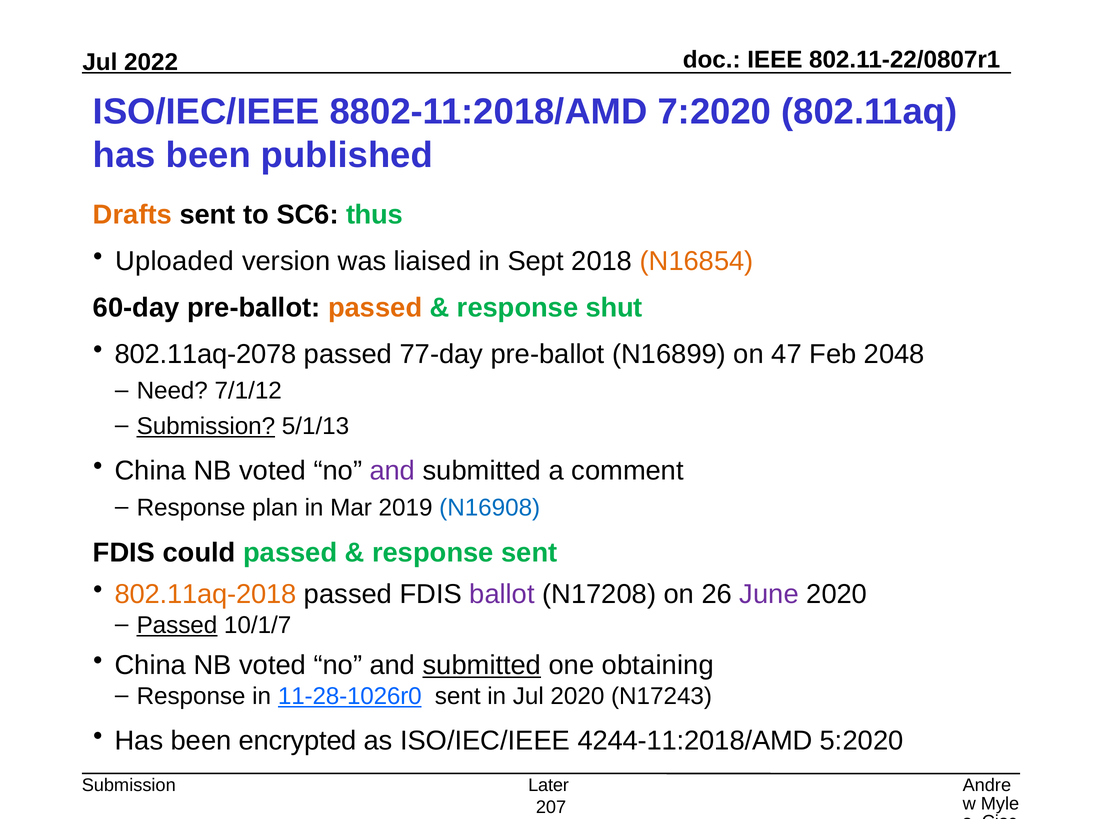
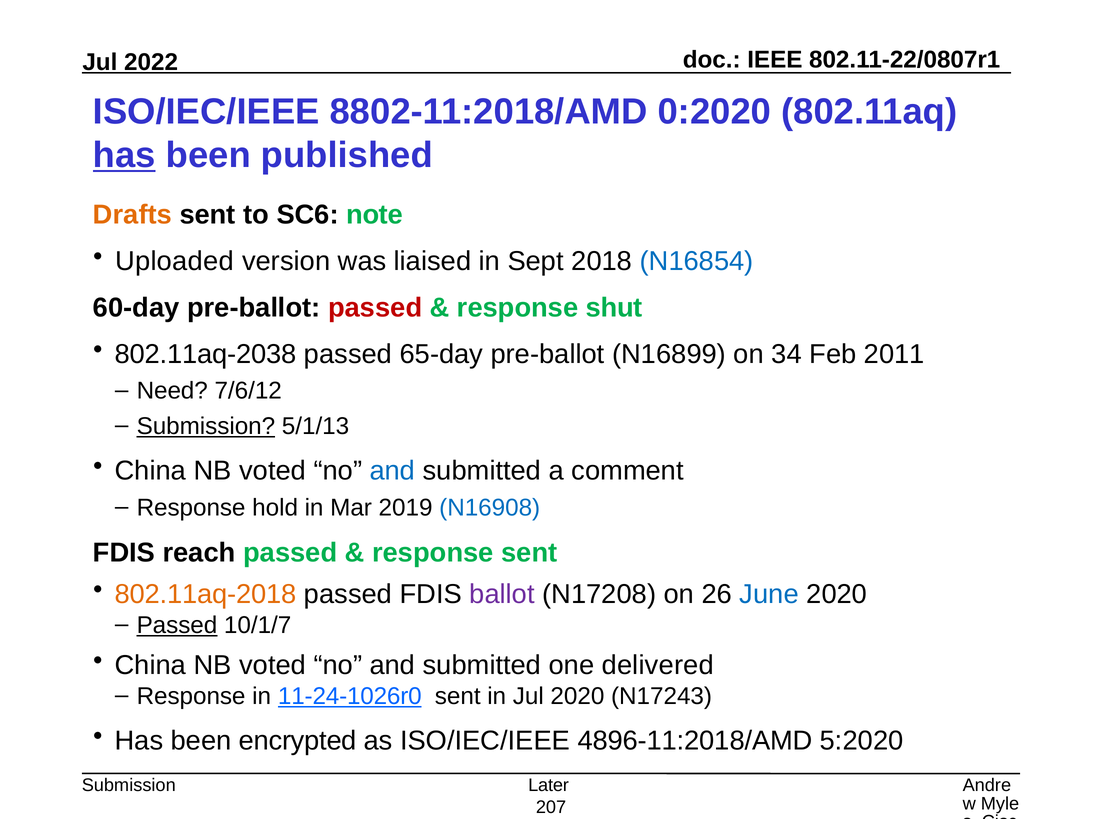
7:2020: 7:2020 -> 0:2020 (714, 112)
has underline: none -> present (124, 156)
thus: thus -> note (375, 215)
N16854 colour: orange -> blue (697, 262)
passed colour: orange -> red (375, 308)
802.11aq-2078: 802.11aq-2078 -> 802.11aq-2038 (206, 355)
77-day: 77-day -> 65-day (441, 355)
47: 47 -> 34 (787, 355)
2048: 2048 -> 2011 (894, 355)
7/1/12: 7/1/12 -> 7/6/12 (248, 391)
and colour: purple -> blue (392, 471)
plan: plan -> hold (275, 508)
could: could -> reach (199, 553)
June colour: purple -> blue (769, 595)
submitted underline: present -> none (482, 666)
obtaining: obtaining -> delivered (658, 666)
11-28-1026r0: 11-28-1026r0 -> 11-24-1026r0 (350, 697)
4244-11:2018/AMD: 4244-11:2018/AMD -> 4896-11:2018/AMD (695, 742)
